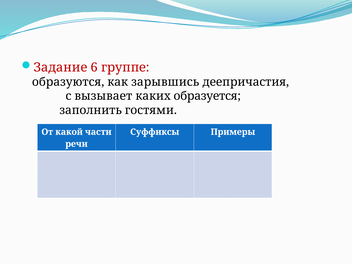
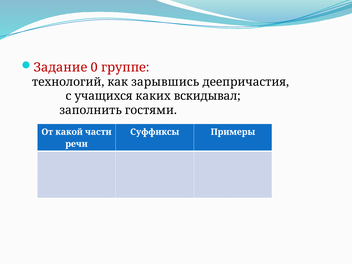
6: 6 -> 0 (94, 67)
образуются: образуются -> технологий (68, 82)
вызывает: вызывает -> учащихся (103, 96)
образуется: образуется -> вскидывал (207, 96)
